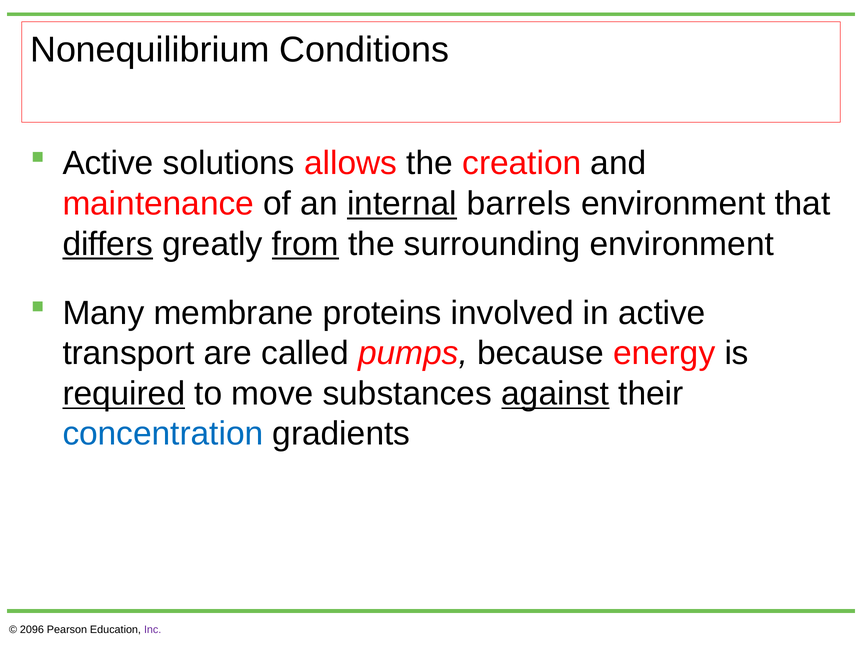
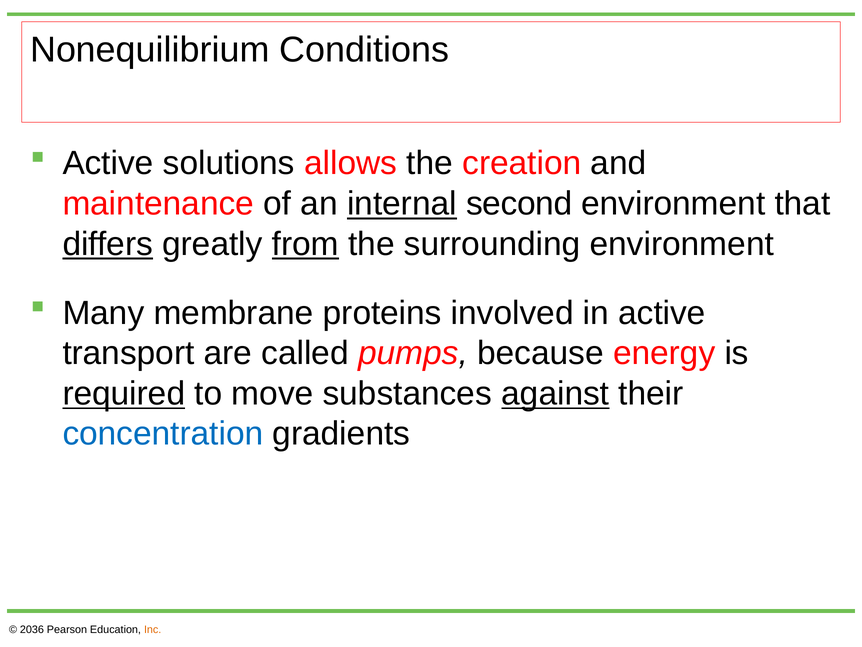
barrels: barrels -> second (519, 204)
2096: 2096 -> 2036 (32, 629)
Inc colour: purple -> orange (153, 629)
